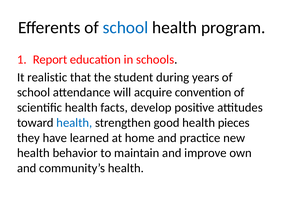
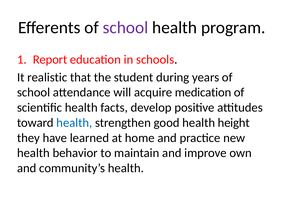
school colour: blue -> purple (125, 27)
convention: convention -> medication (203, 92)
pieces: pieces -> height (234, 123)
